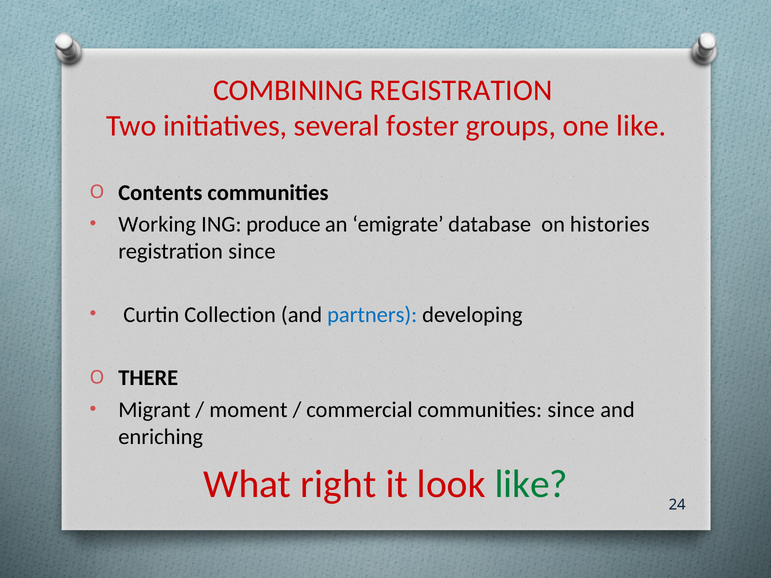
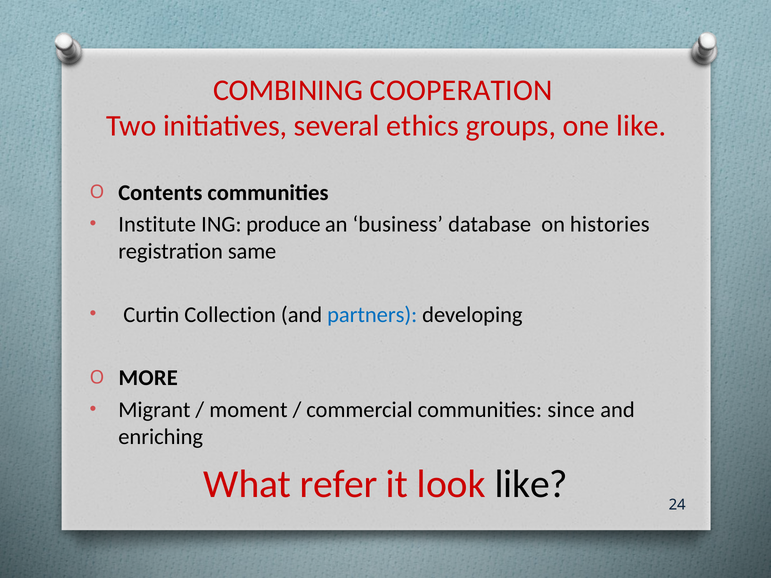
COMBINING REGISTRATION: REGISTRATION -> COOPERATION (461, 90)
foster: foster -> ethics (423, 126)
Working: Working -> Institute (157, 224)
emigrate: emigrate -> business (398, 224)
registration since: since -> same (252, 251)
THERE: THERE -> MORE (148, 378)
right: right -> refer (339, 484)
like colour: green -> black (531, 484)
